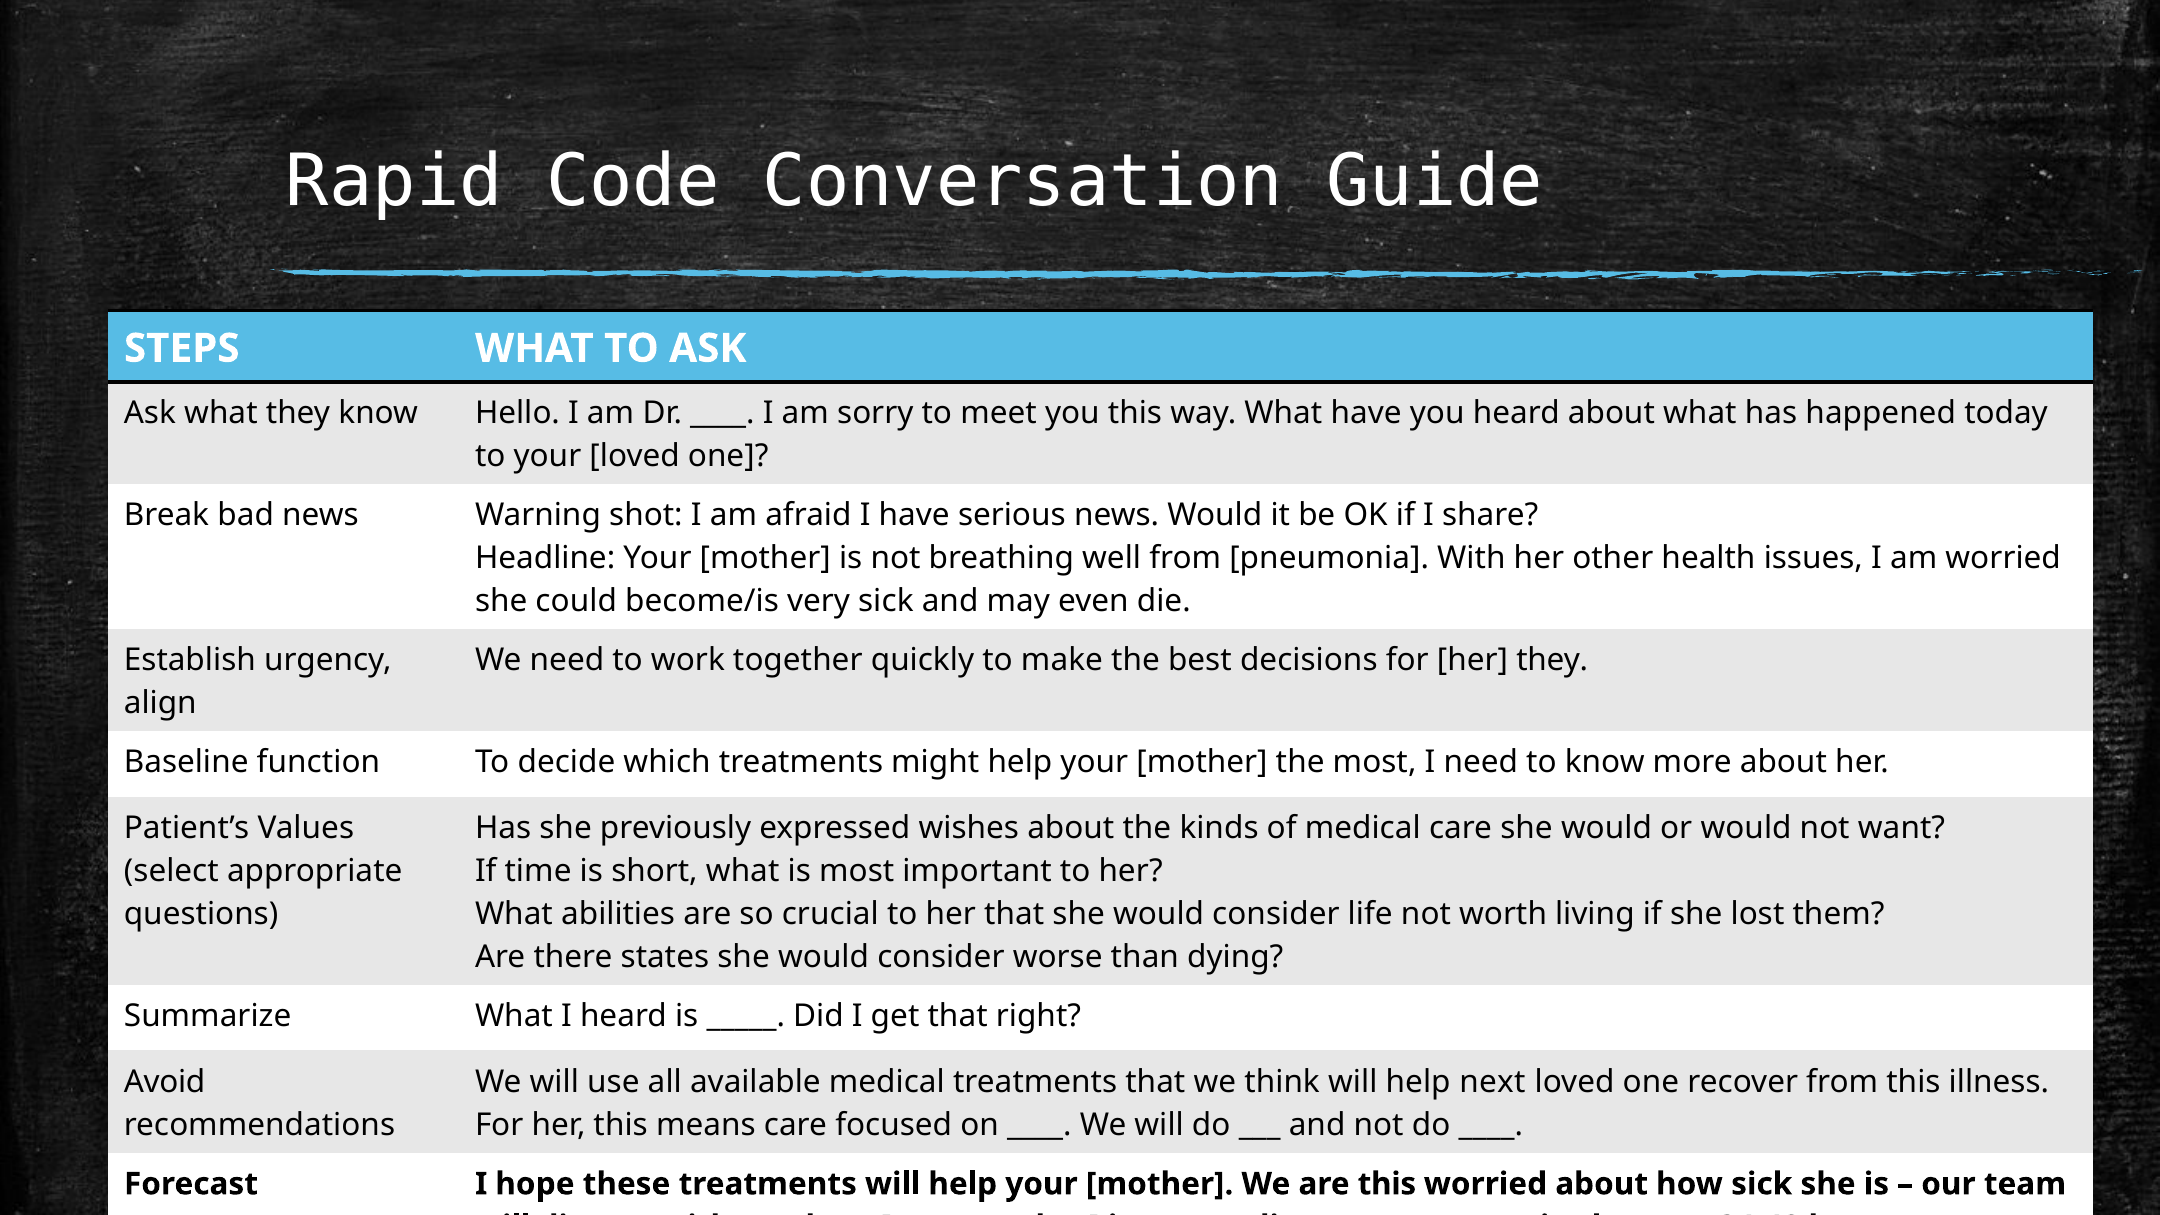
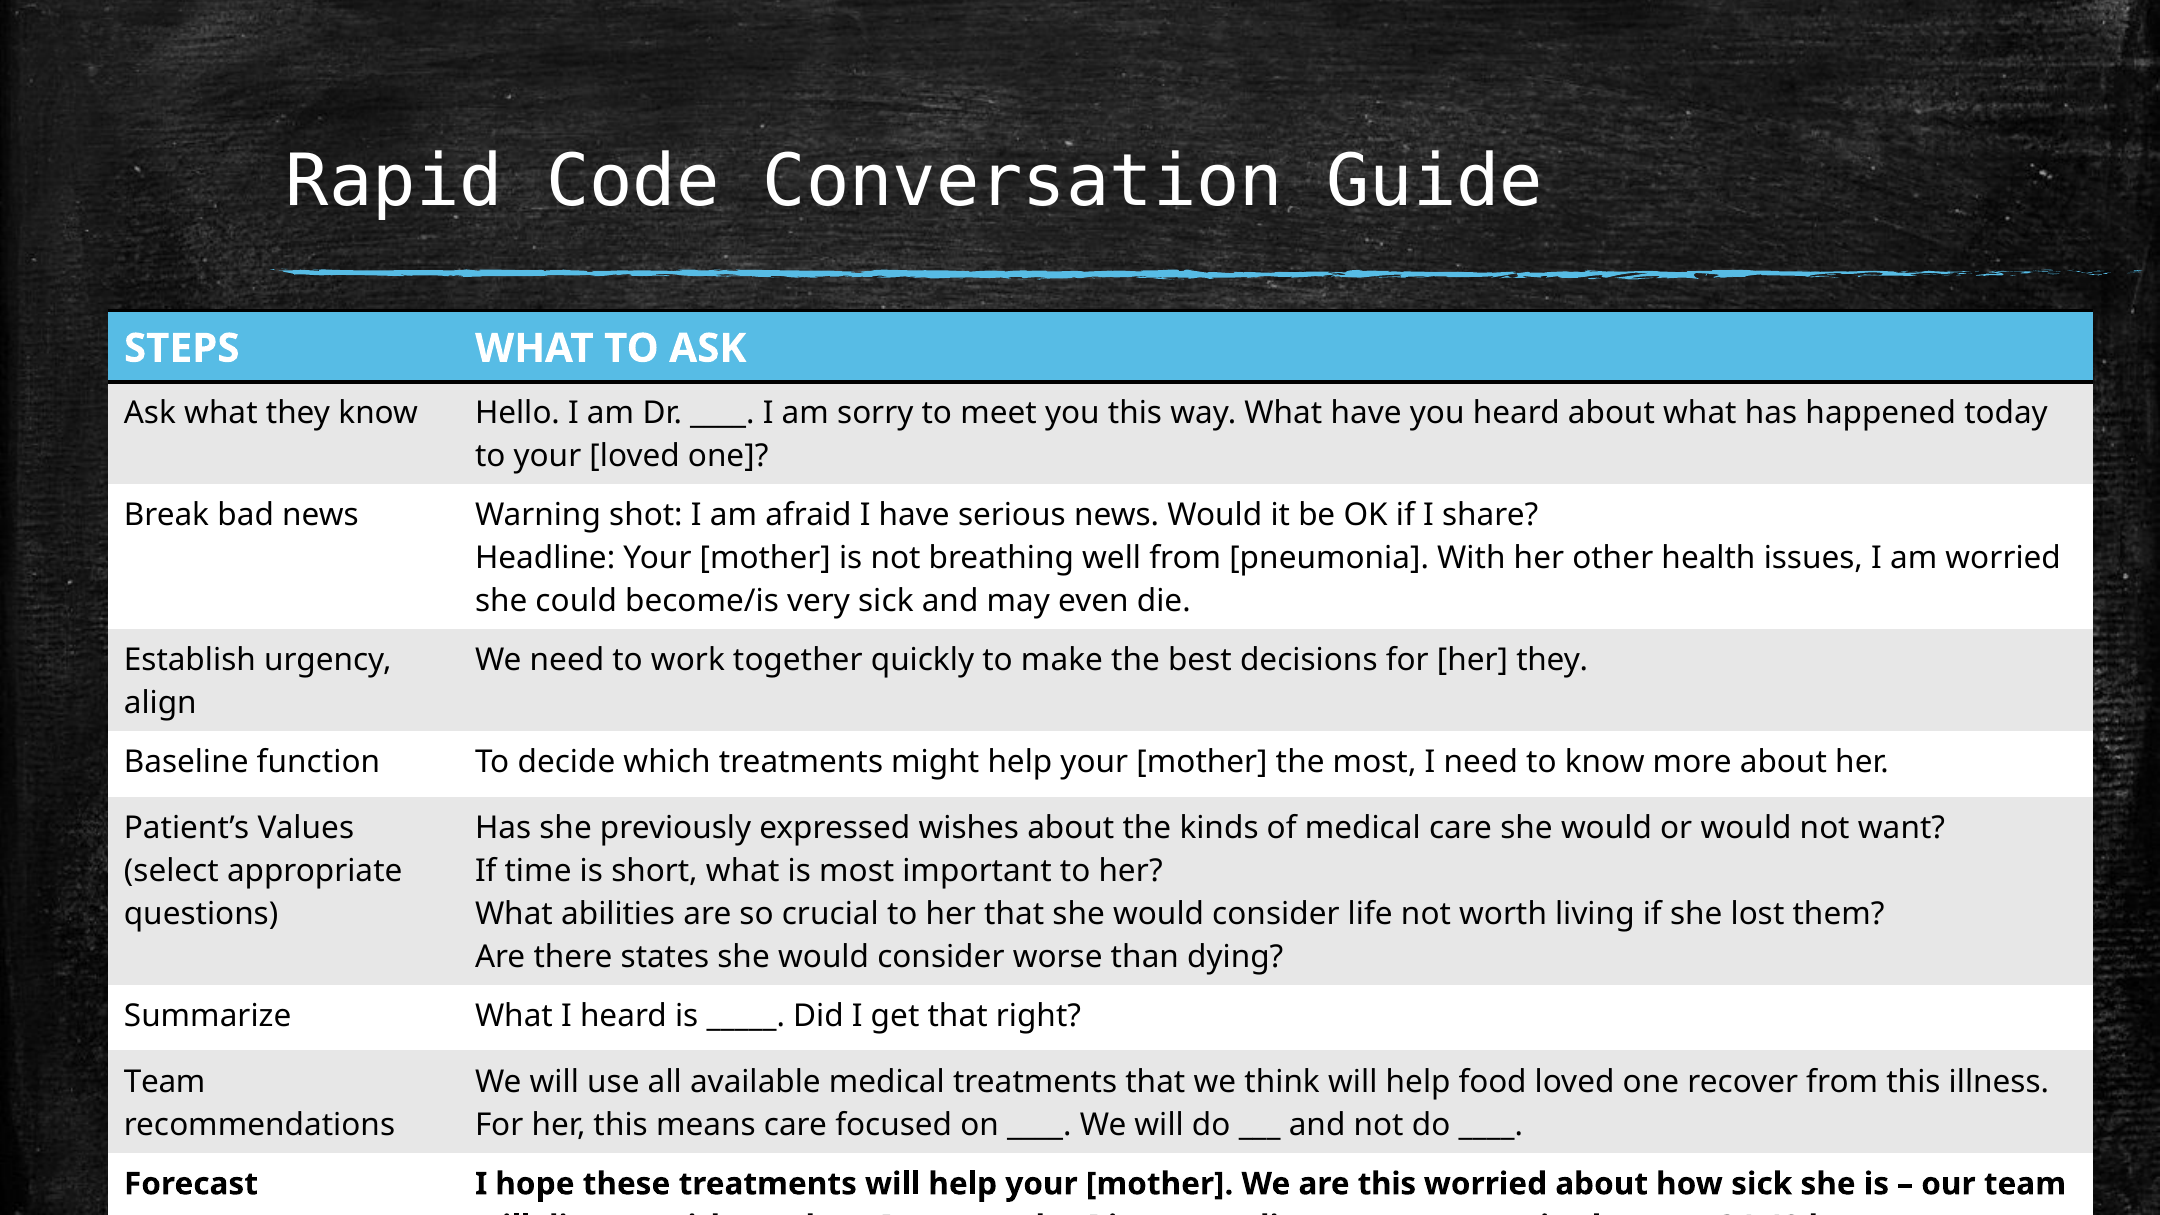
Avoid: Avoid -> Team (165, 1082)
help next: next -> food (1493, 1082)
